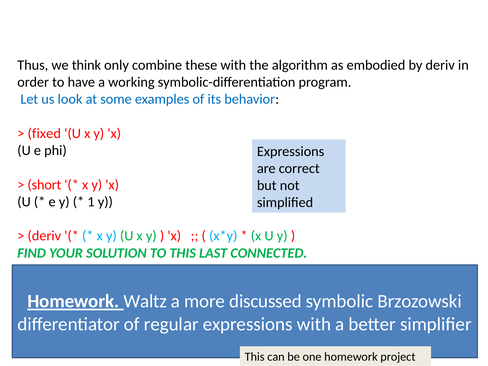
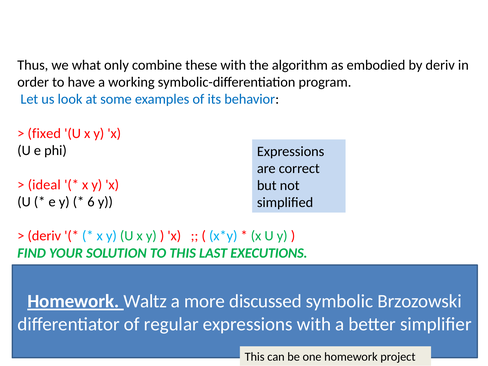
think: think -> what (86, 65)
short: short -> ideal (44, 185)
1: 1 -> 6 (91, 202)
CONNECTED: CONNECTED -> EXECUTIONS (269, 253)
